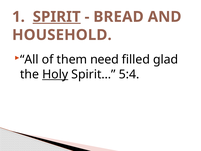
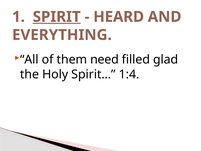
BREAD: BREAD -> HEARD (119, 17)
HOUSEHOLD: HOUSEHOLD -> EVERYTHING (62, 35)
Holy underline: present -> none (55, 74)
5:4: 5:4 -> 1:4 (129, 74)
